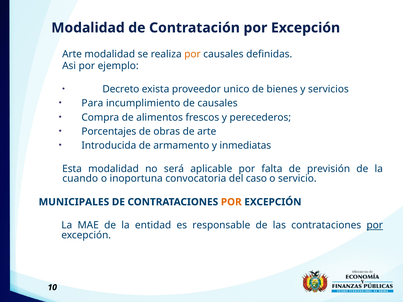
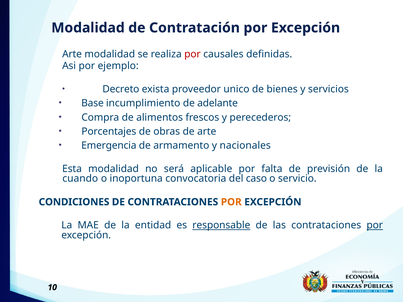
por colour: orange -> red (192, 54)
Para: Para -> Base (92, 103)
de causales: causales -> adelante (218, 103)
Introducida: Introducida -> Emergencia (109, 146)
inmediatas: inmediatas -> nacionales (245, 146)
MUNICIPALES: MUNICIPALES -> CONDICIONES (74, 202)
responsable underline: none -> present (221, 226)
